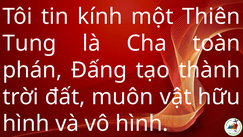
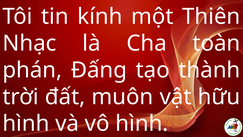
Tung: Tung -> Nhạc (29, 43)
